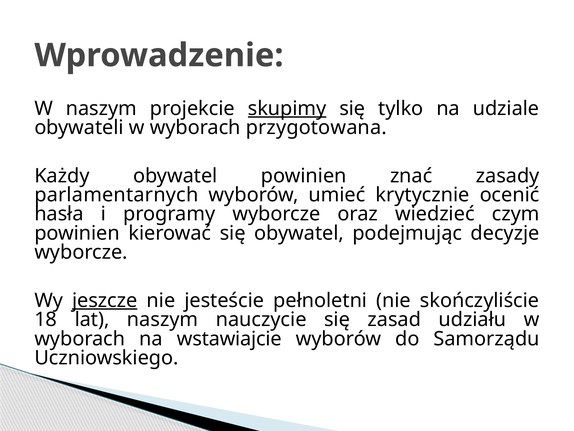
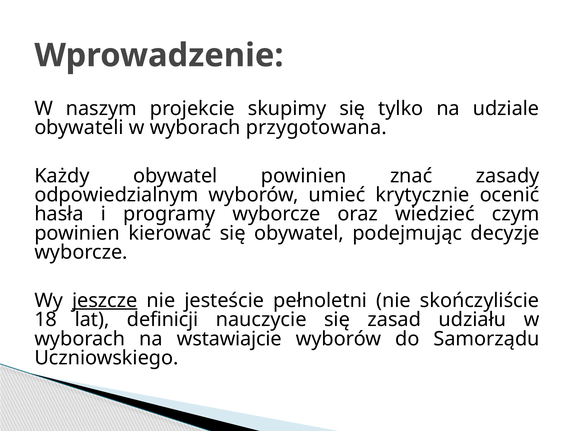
skupimy underline: present -> none (287, 108)
parlamentarnych: parlamentarnych -> odpowiedzialnym (116, 195)
lat naszym: naszym -> definicji (163, 319)
